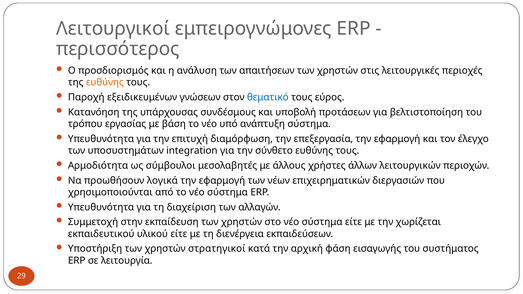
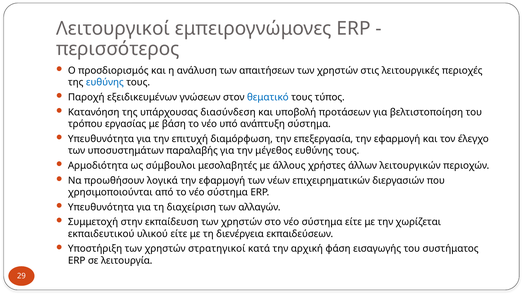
ευθύνης colour: orange -> blue (105, 82)
εύρος: εύρος -> τύπος (330, 97)
συνδέσμους: συνδέσμους -> διασύνδεση (228, 112)
integration: integration -> παραλαβής (192, 151)
σύνθετο: σύνθετο -> μέγεθος (274, 151)
